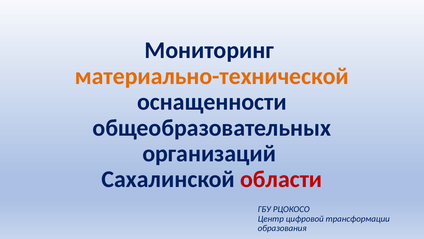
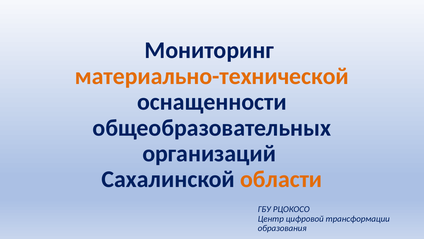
области colour: red -> orange (281, 179)
